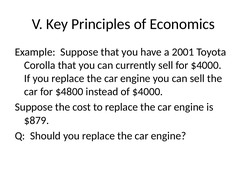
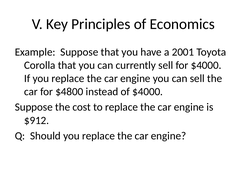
$879: $879 -> $912 (37, 120)
